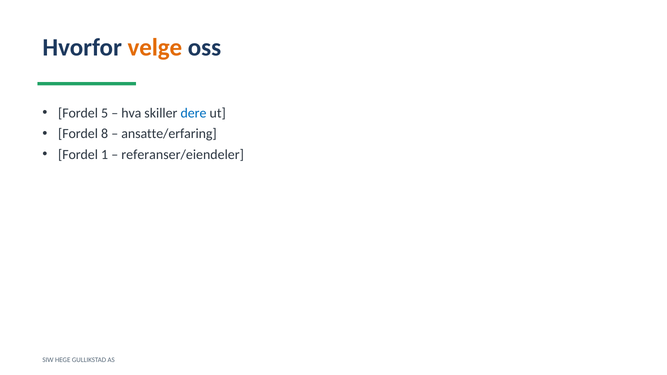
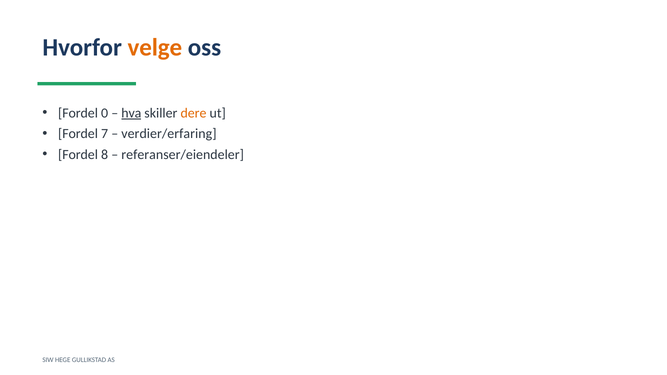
5: 5 -> 0 (105, 113)
hva underline: none -> present (131, 113)
dere colour: blue -> orange (193, 113)
8: 8 -> 7 (105, 134)
ansatte/erfaring: ansatte/erfaring -> verdier/erfaring (169, 134)
1: 1 -> 8 (105, 155)
